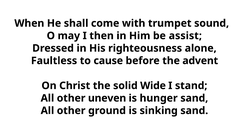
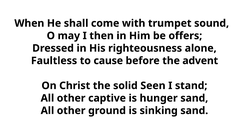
assist: assist -> offers (185, 36)
Wide: Wide -> Seen (153, 86)
uneven: uneven -> captive (107, 98)
